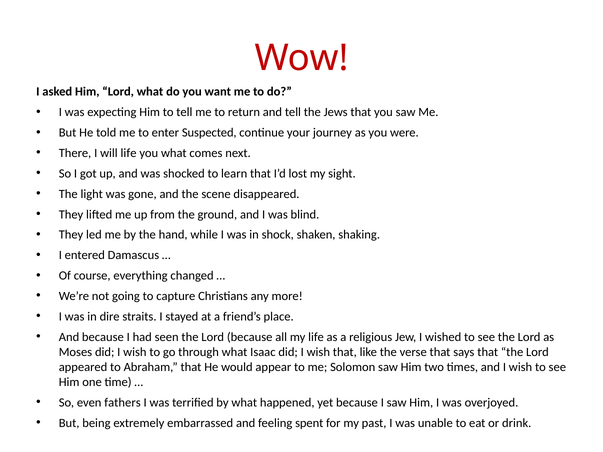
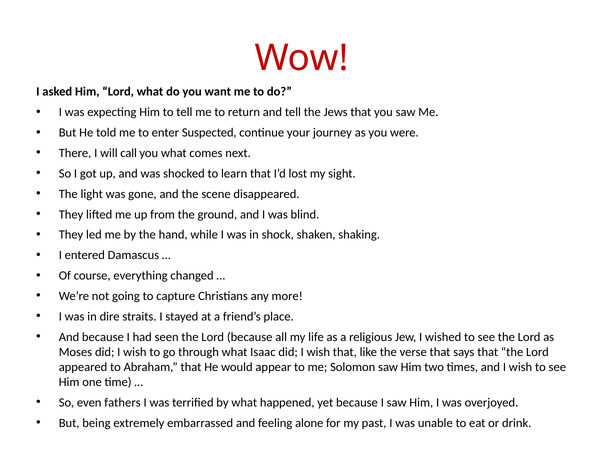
will life: life -> call (129, 153)
spent: spent -> alone (309, 423)
